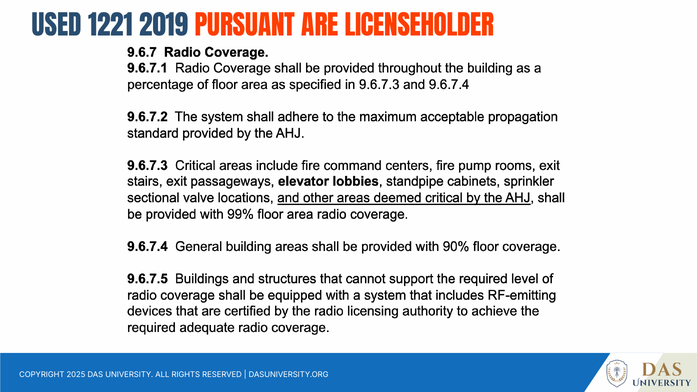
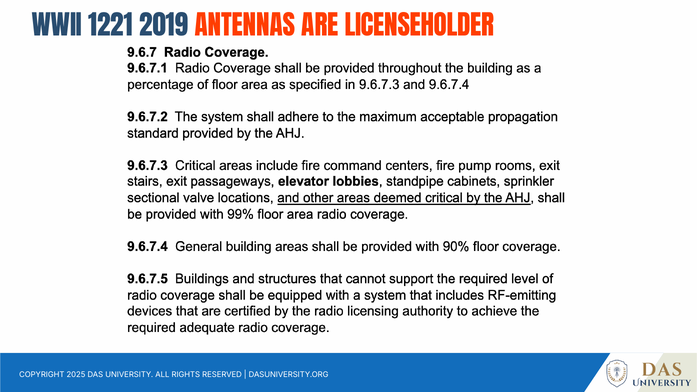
USED: USED -> WWII (57, 27)
PURSUANT: PURSUANT -> ANTENNAS (245, 27)
